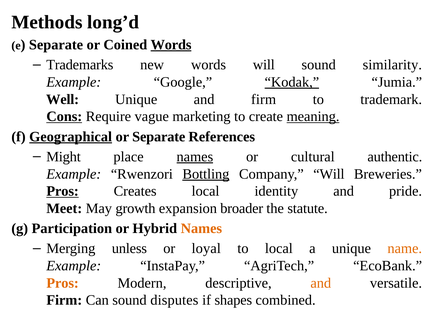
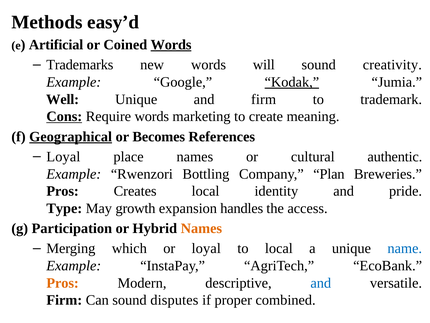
long’d: long’d -> easy’d (113, 22)
Separate: Separate -> Artificial (56, 45)
similarity: similarity -> creativity (392, 65)
Require vague: vague -> words (152, 116)
meaning underline: present -> none (313, 116)
or Separate: Separate -> Becomes (159, 136)
Might: Might -> Loyal (63, 156)
names underline: present -> none (195, 156)
Bottling underline: present -> none (206, 174)
Company Will: Will -> Plan (329, 174)
Pros underline: present -> none (63, 191)
Meet: Meet -> Type (64, 208)
broader: broader -> handles (242, 208)
statute: statute -> access (308, 208)
unless: unless -> which (129, 248)
name colour: orange -> blue (405, 248)
and colour: orange -> blue (321, 283)
shapes: shapes -> proper (233, 300)
